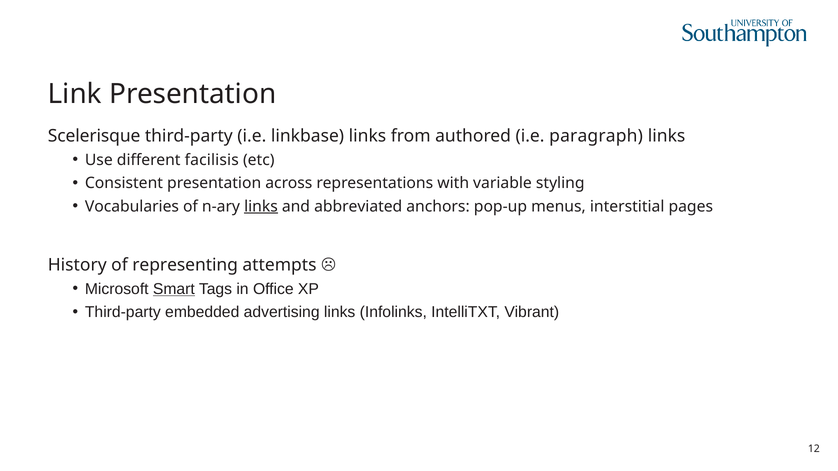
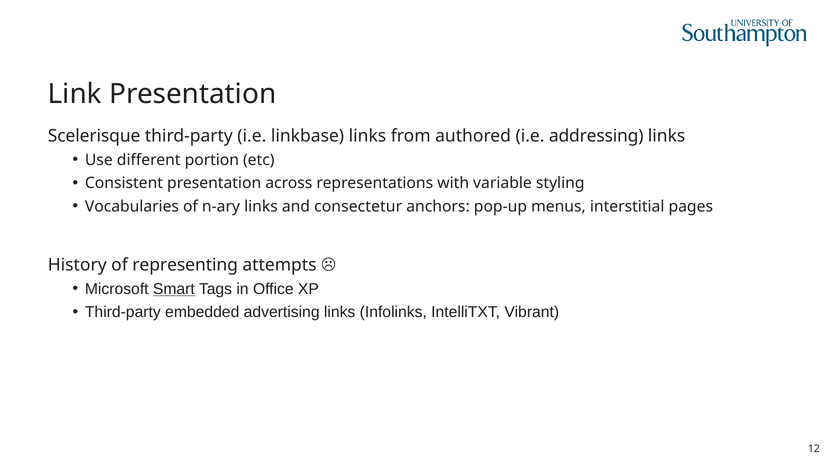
paragraph: paragraph -> addressing (596, 136)
facilisis: facilisis -> portion (212, 160)
links underline: present -> none (261, 207)
abbreviated: abbreviated -> consectetur (358, 207)
